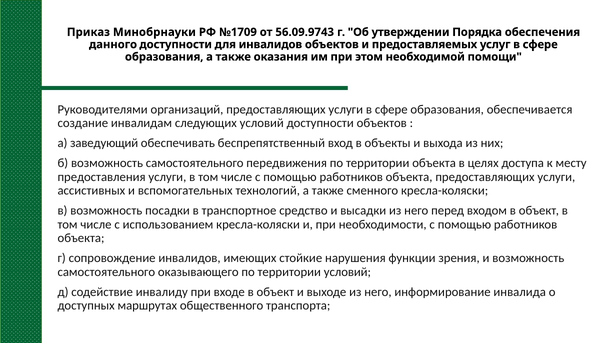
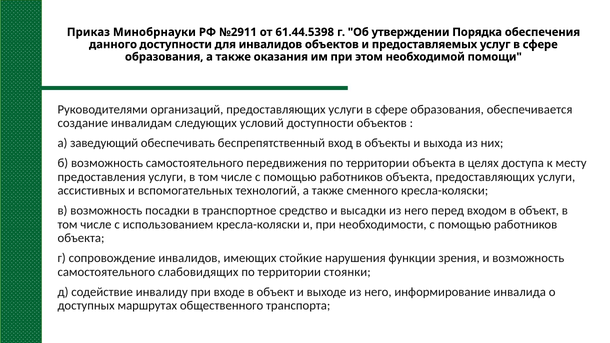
№1709: №1709 -> №2911 (238, 32)
56.09.9743: 56.09.9743 -> 61.44.5398 (305, 32)
оказывающего: оказывающего -> слабовидящих (198, 272)
территории условий: условий -> стоянки (347, 272)
